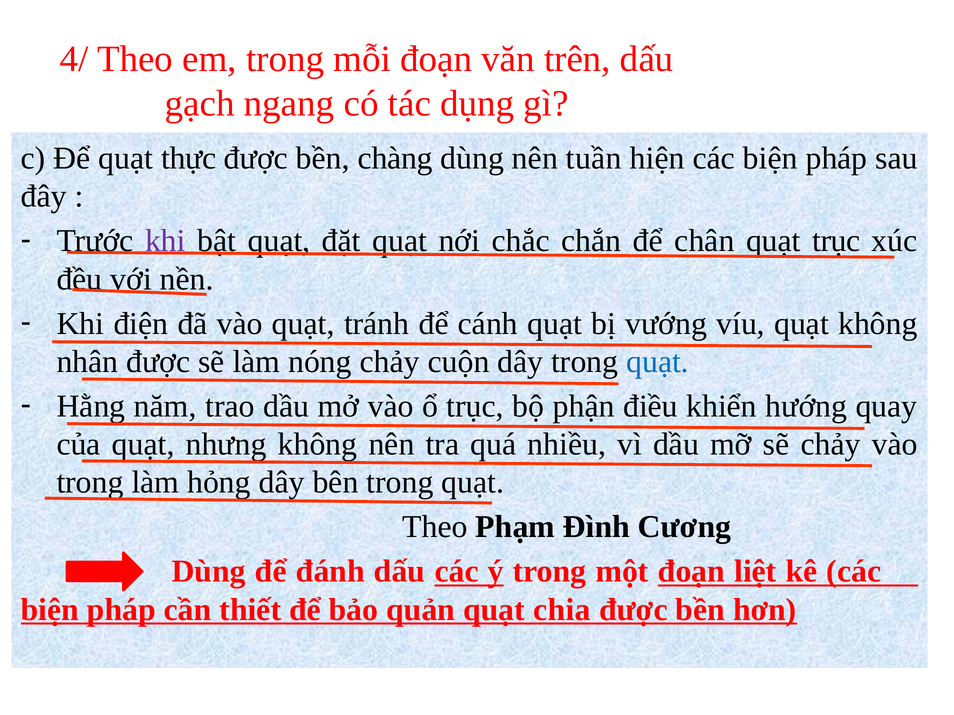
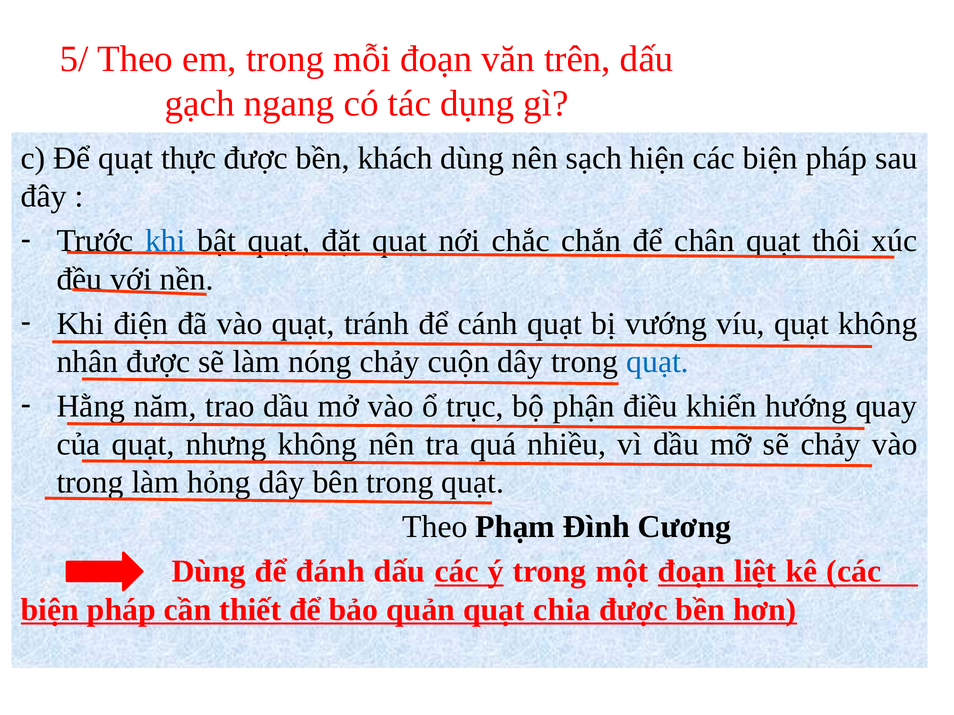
4/: 4/ -> 5/ (74, 59)
chàng: chàng -> khách (395, 158)
tuần: tuần -> sạch (594, 158)
khi colour: purple -> blue (165, 241)
quạt trục: trục -> thôi (836, 241)
